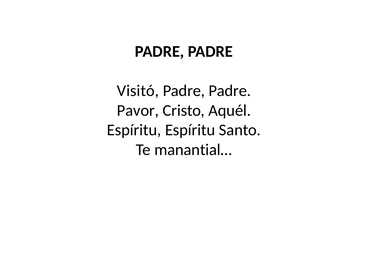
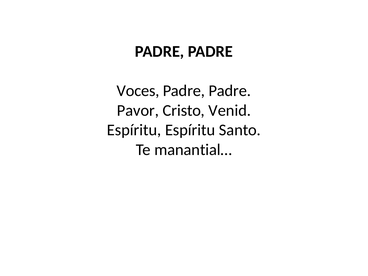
Visitó: Visitó -> Voces (138, 91)
Aquél: Aquél -> Venid (230, 110)
